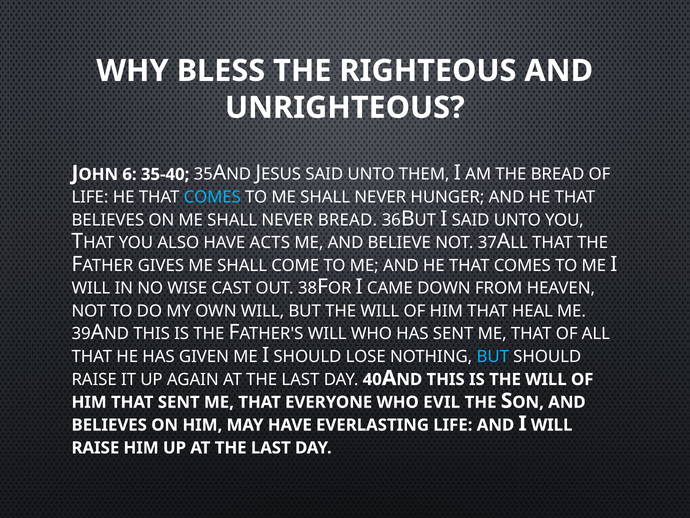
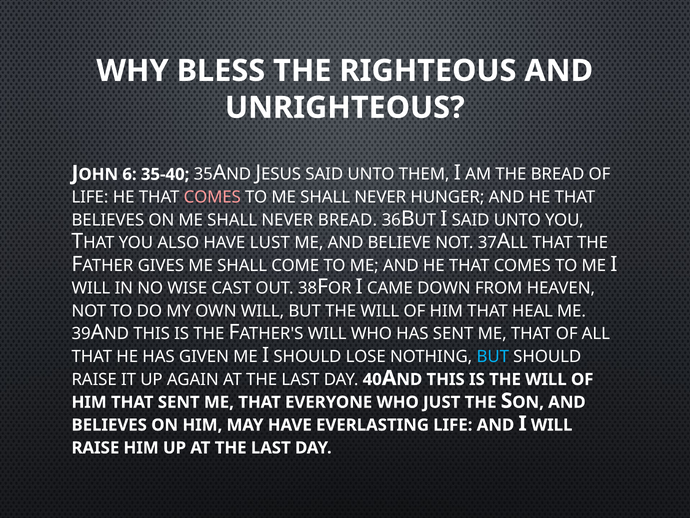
COMES colour: light blue -> pink (212, 197)
ACTS: ACTS -> LUST (270, 243)
EVIL: EVIL -> JUST (442, 402)
